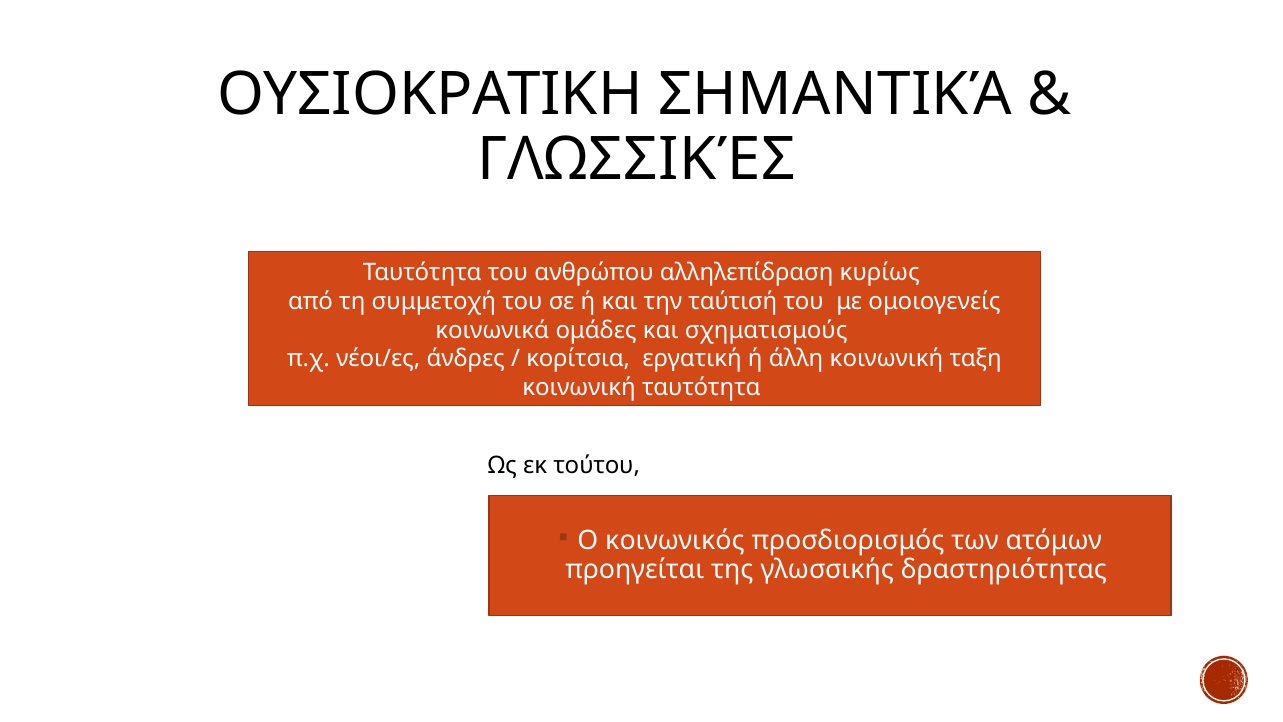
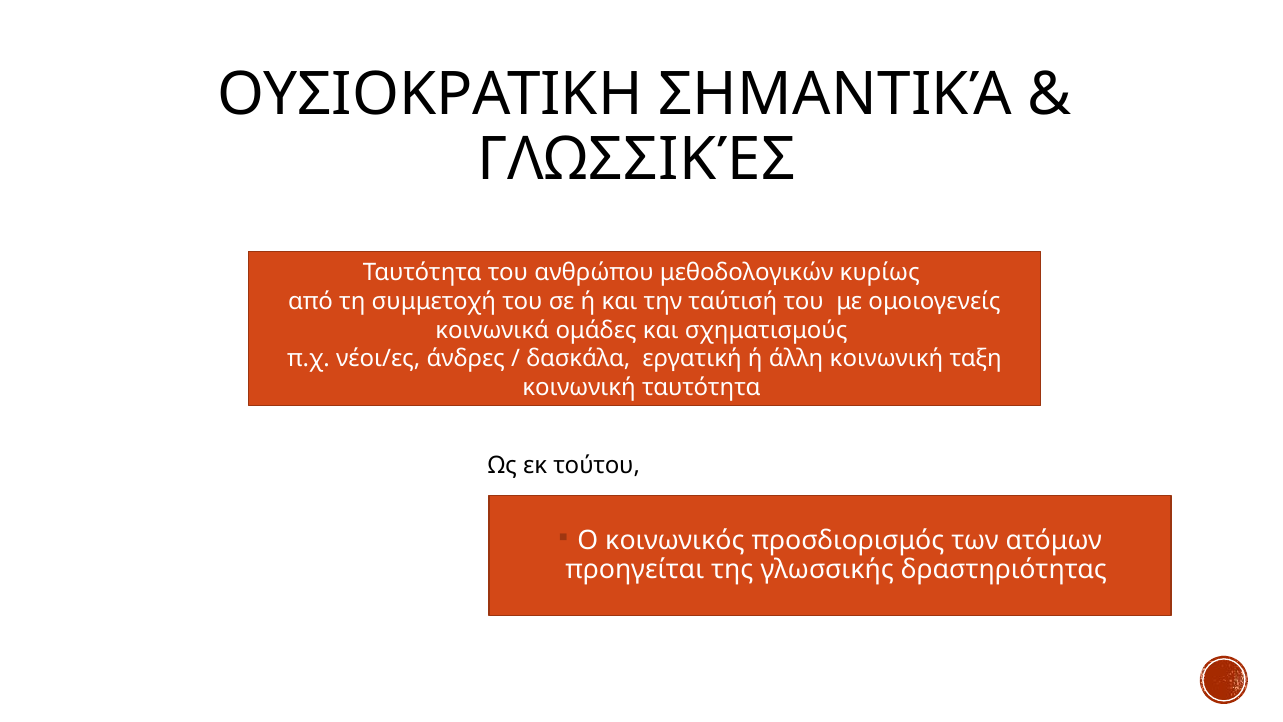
αλληλεπίδραση: αλληλεπίδραση -> μεθοδολογικών (747, 272)
κορίτσια: κορίτσια -> δασκάλα (578, 359)
